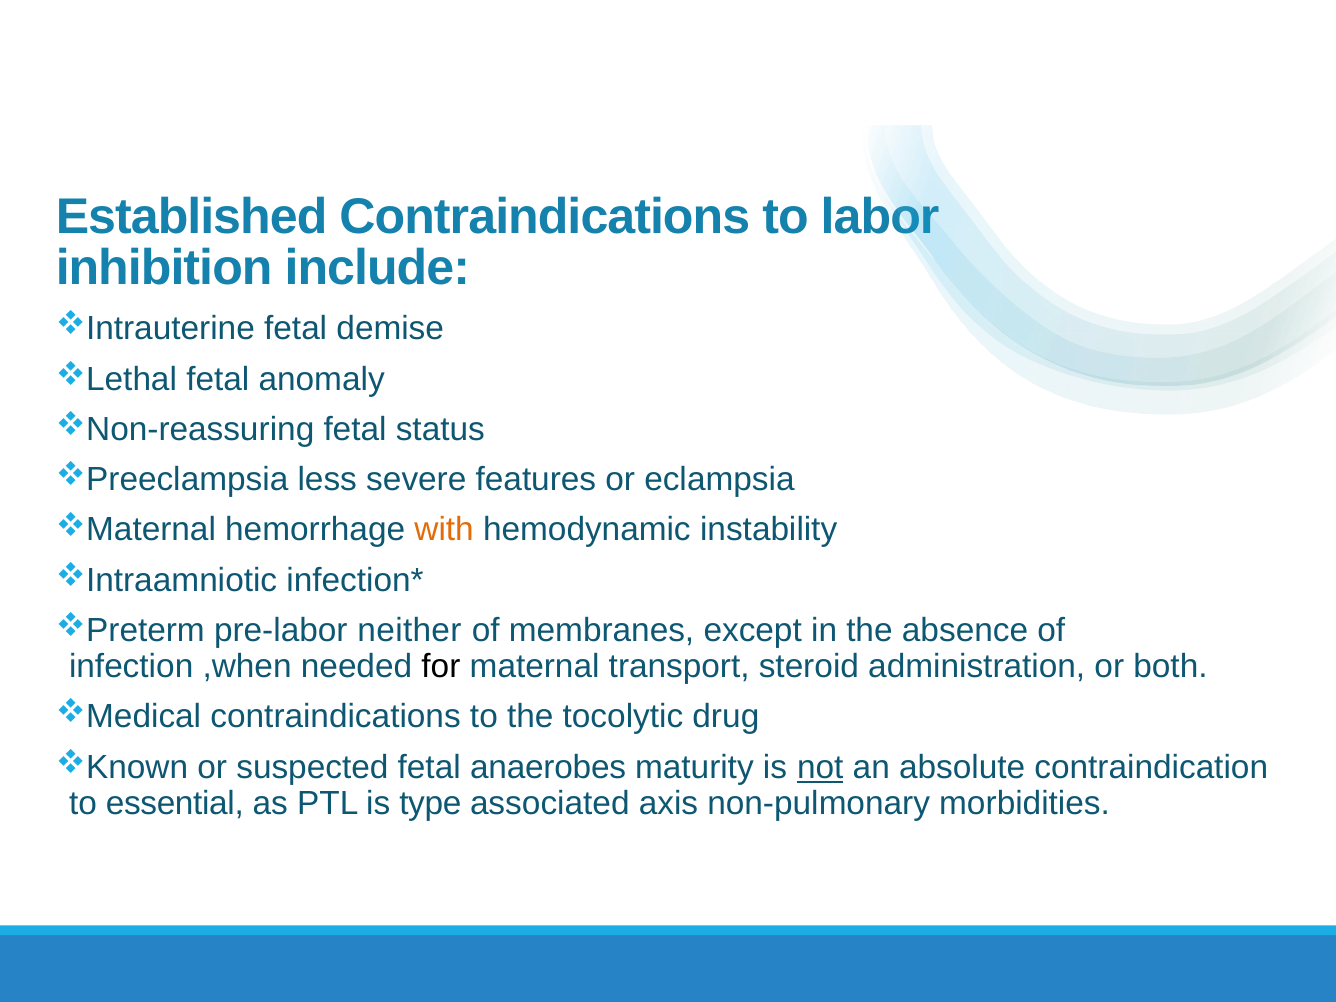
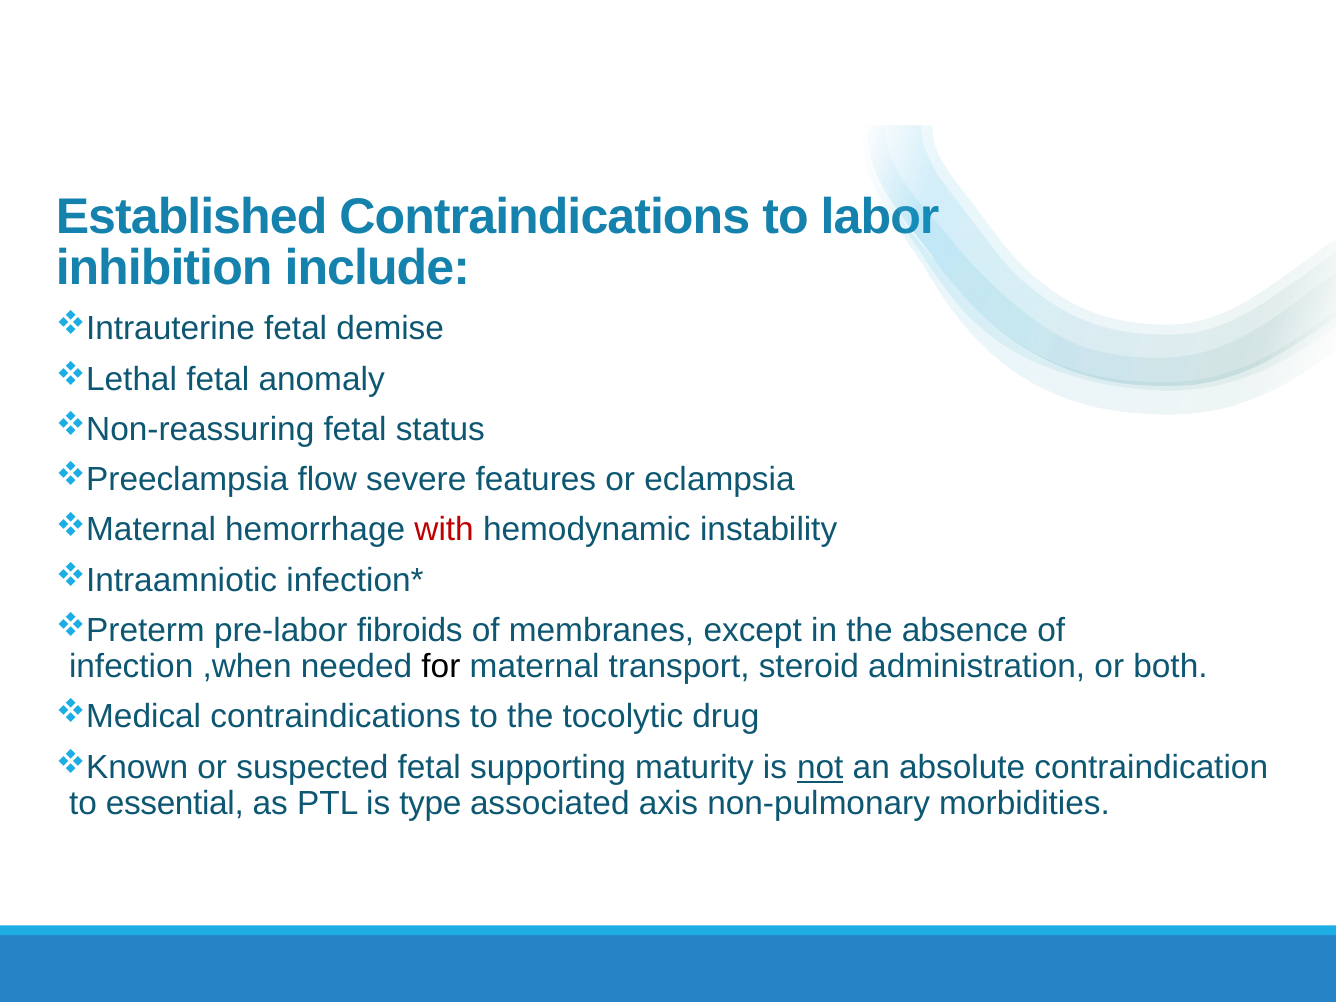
less: less -> flow (327, 480)
with colour: orange -> red (444, 530)
neither: neither -> fibroids (410, 631)
anaerobes: anaerobes -> supporting (548, 767)
